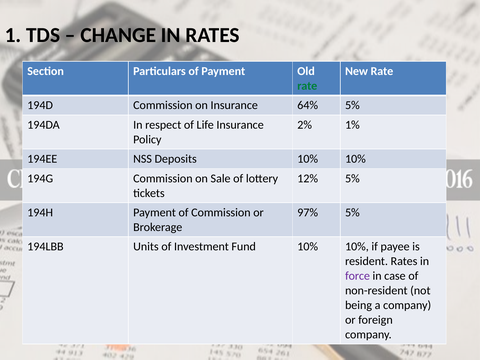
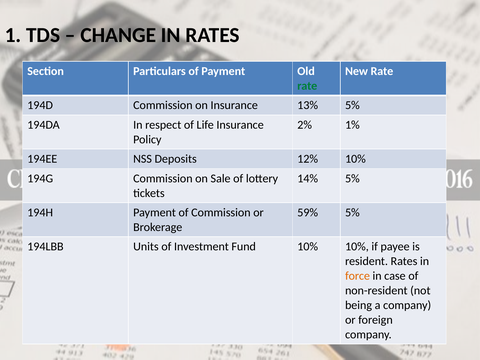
64%: 64% -> 13% (308, 105)
Deposits 10%: 10% -> 12% (308, 159)
12%: 12% -> 14% (308, 178)
97%: 97% -> 59% (308, 213)
force colour: purple -> orange (358, 276)
